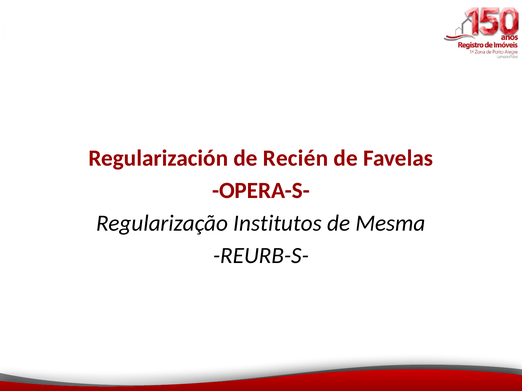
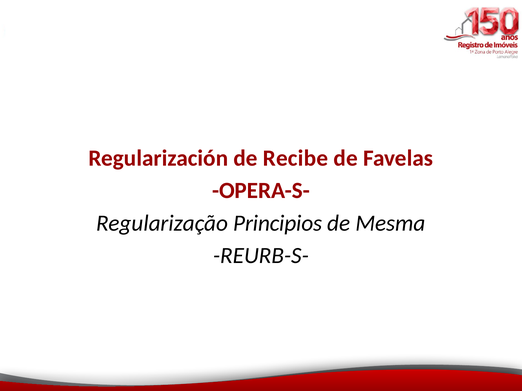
Recién: Recién -> Recibe (295, 158)
Institutos: Institutos -> Principios (278, 223)
